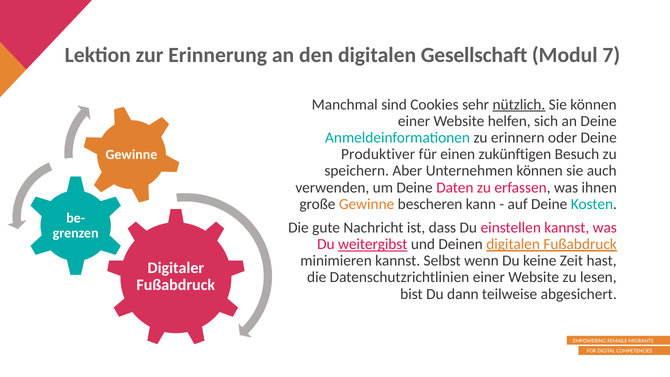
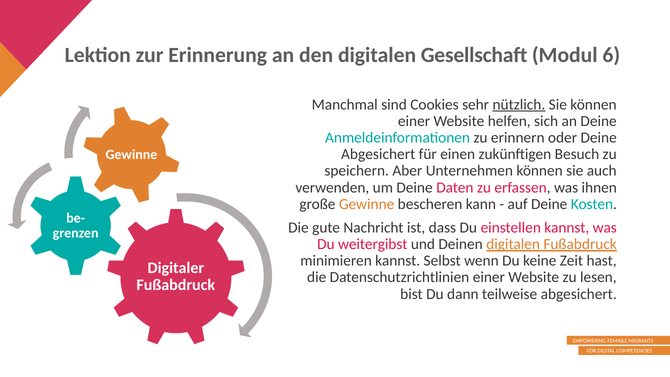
7: 7 -> 6 (611, 55)
Produktiver: Produktiver -> Abgesichert (378, 154)
weitergibst underline: present -> none (373, 244)
